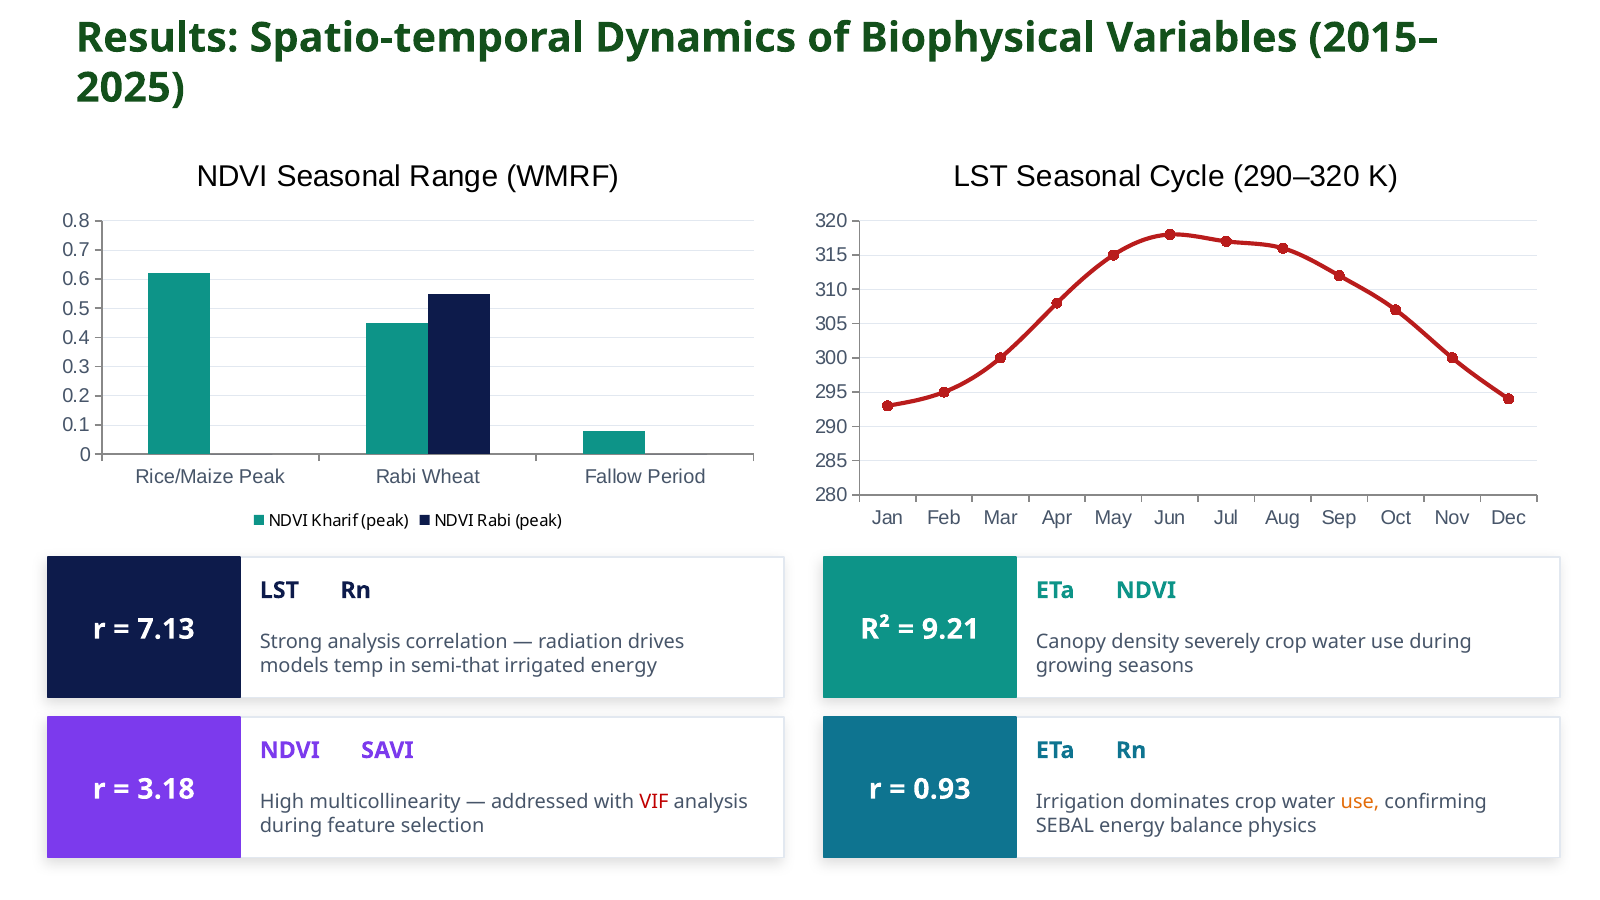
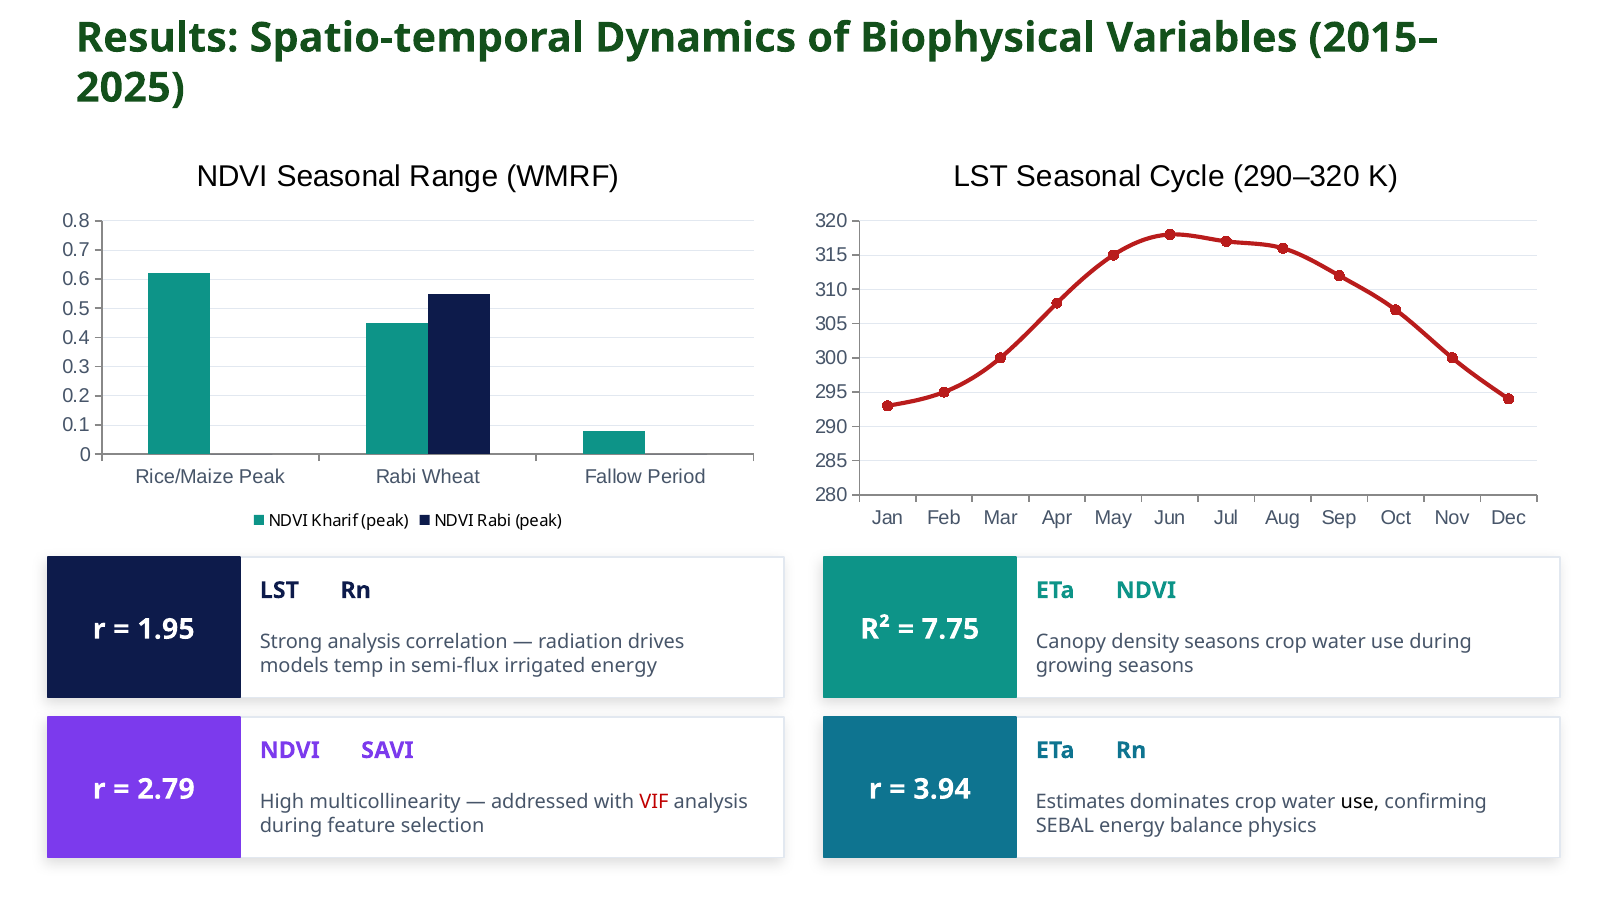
7.13: 7.13 -> 1.95 (166, 629)
9.21: 9.21 -> 7.75 (951, 629)
density severely: severely -> seasons (1222, 642)
semi-that: semi-that -> semi-flux (455, 666)
3.18: 3.18 -> 2.79 (166, 789)
0.93: 0.93 -> 3.94 (942, 789)
Irrigation: Irrigation -> Estimates (1080, 802)
use colour: orange -> black (1360, 802)
